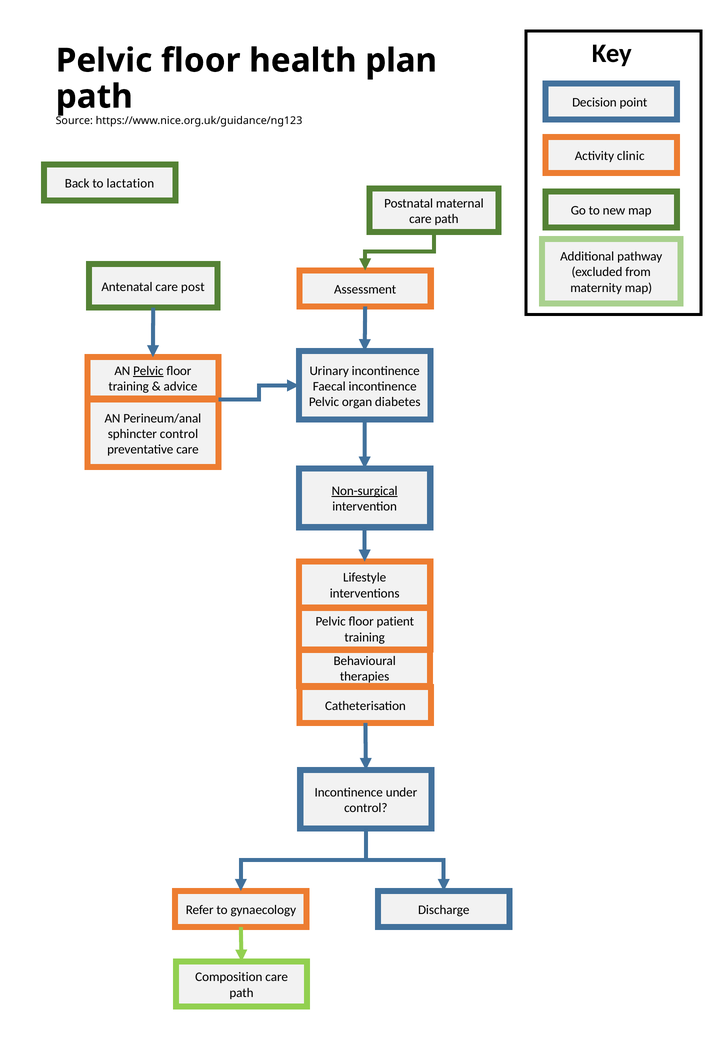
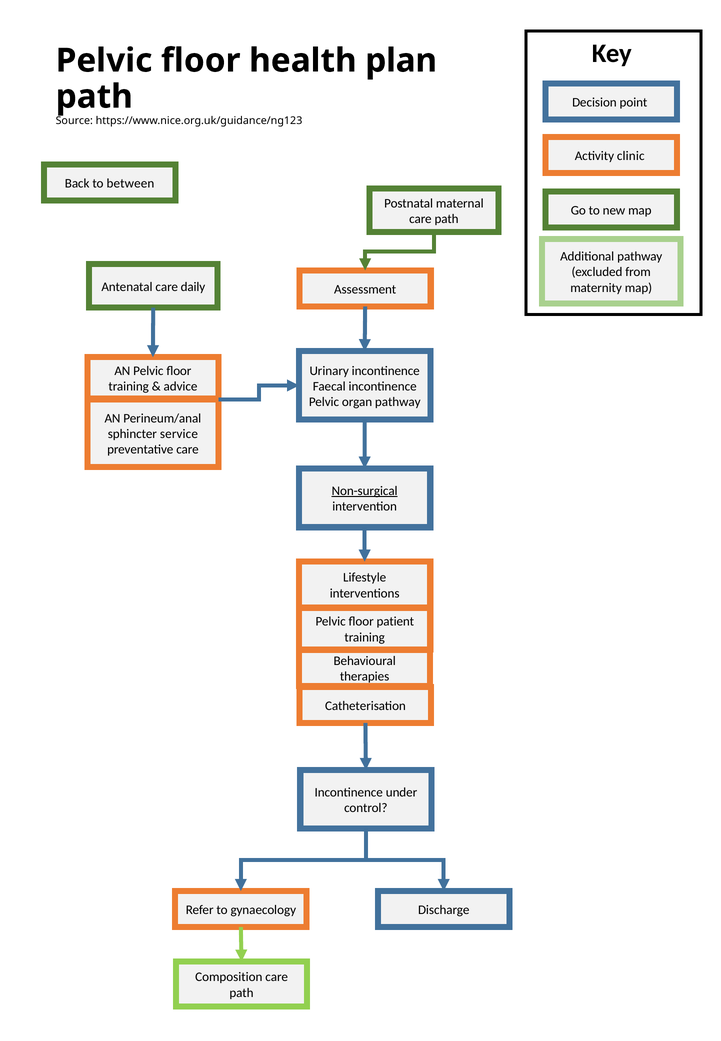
lactation: lactation -> between (130, 184)
post: post -> daily (193, 287)
Pelvic underline: present -> none (148, 371)
organ diabetes: diabetes -> pathway (398, 402)
sphincter control: control -> service (179, 434)
